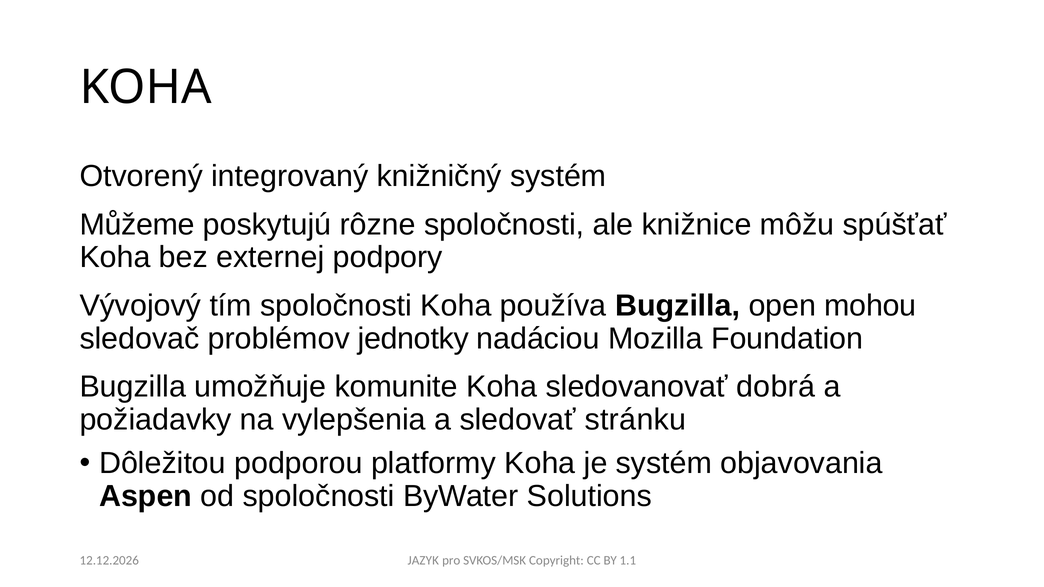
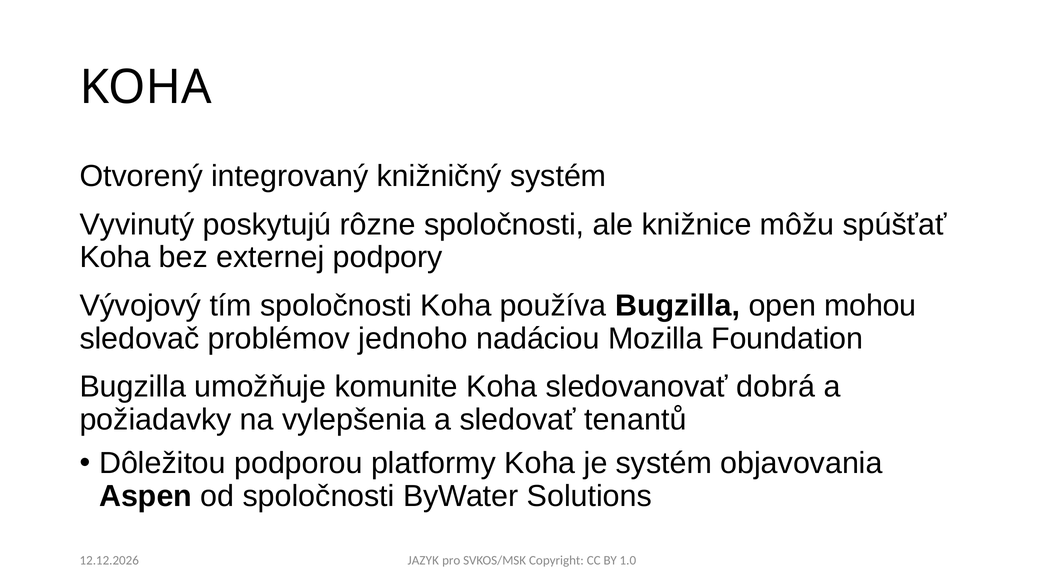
Můžeme: Můžeme -> Vyvinutý (137, 225)
jednotky: jednotky -> jednoho (413, 339)
stránku: stránku -> tenantů (635, 420)
1.1: 1.1 -> 1.0 (628, 561)
